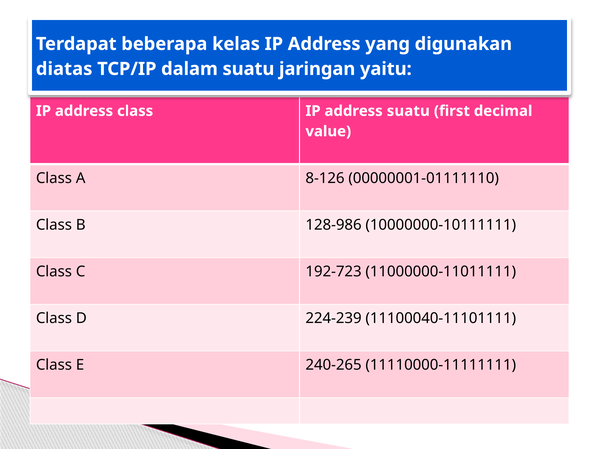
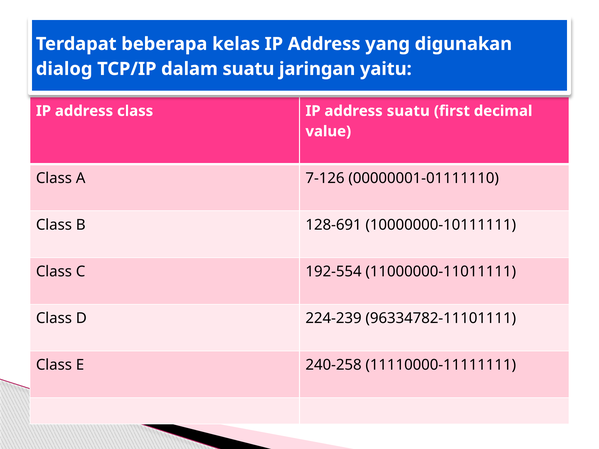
diatas: diatas -> dialog (64, 69)
8-126: 8-126 -> 7-126 (325, 178)
128-986: 128-986 -> 128-691 (334, 225)
192-723: 192-723 -> 192-554 (334, 272)
11100040-11101111: 11100040-11101111 -> 96334782-11101111 (441, 318)
240-265: 240-265 -> 240-258 (334, 365)
